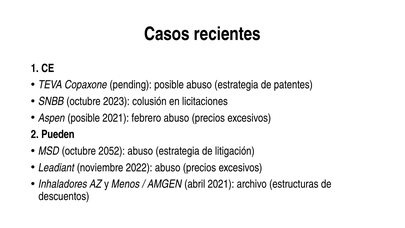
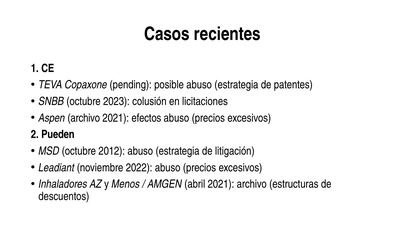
Aspen posible: posible -> archivo (84, 118)
febrero: febrero -> efectos (146, 118)
2052: 2052 -> 2012 (112, 151)
